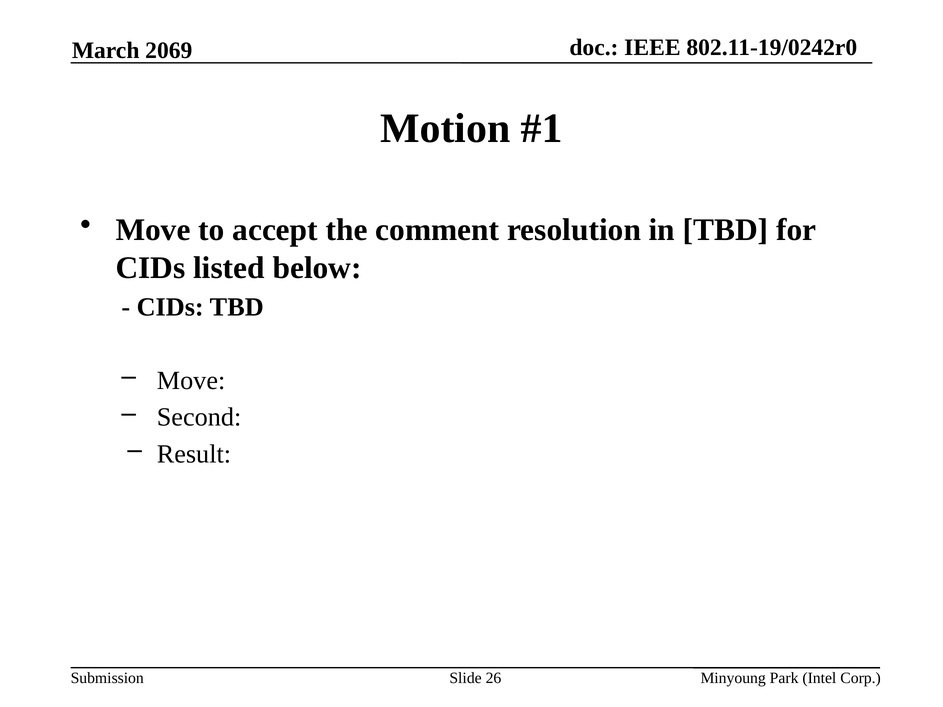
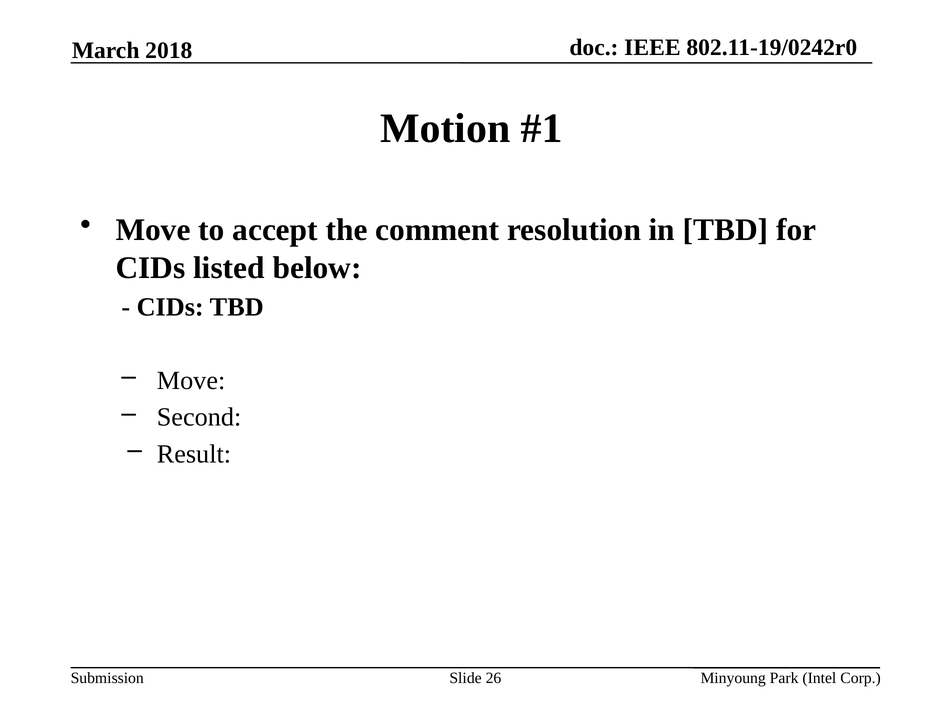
2069: 2069 -> 2018 (169, 50)
